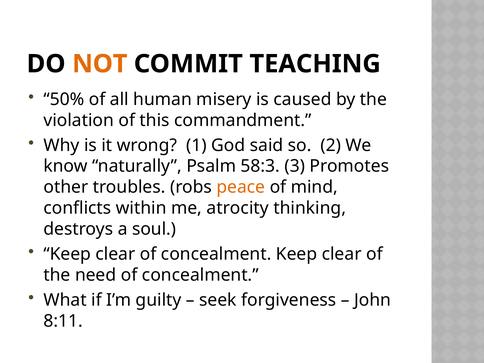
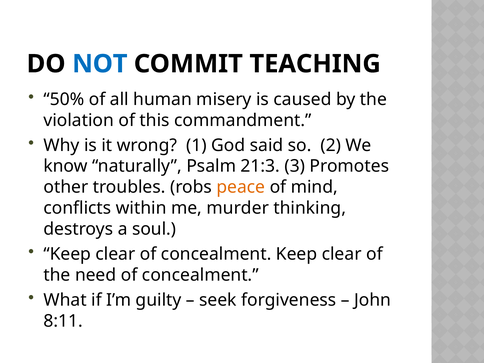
NOT colour: orange -> blue (100, 64)
58:3: 58:3 -> 21:3 (260, 166)
atrocity: atrocity -> murder (238, 208)
